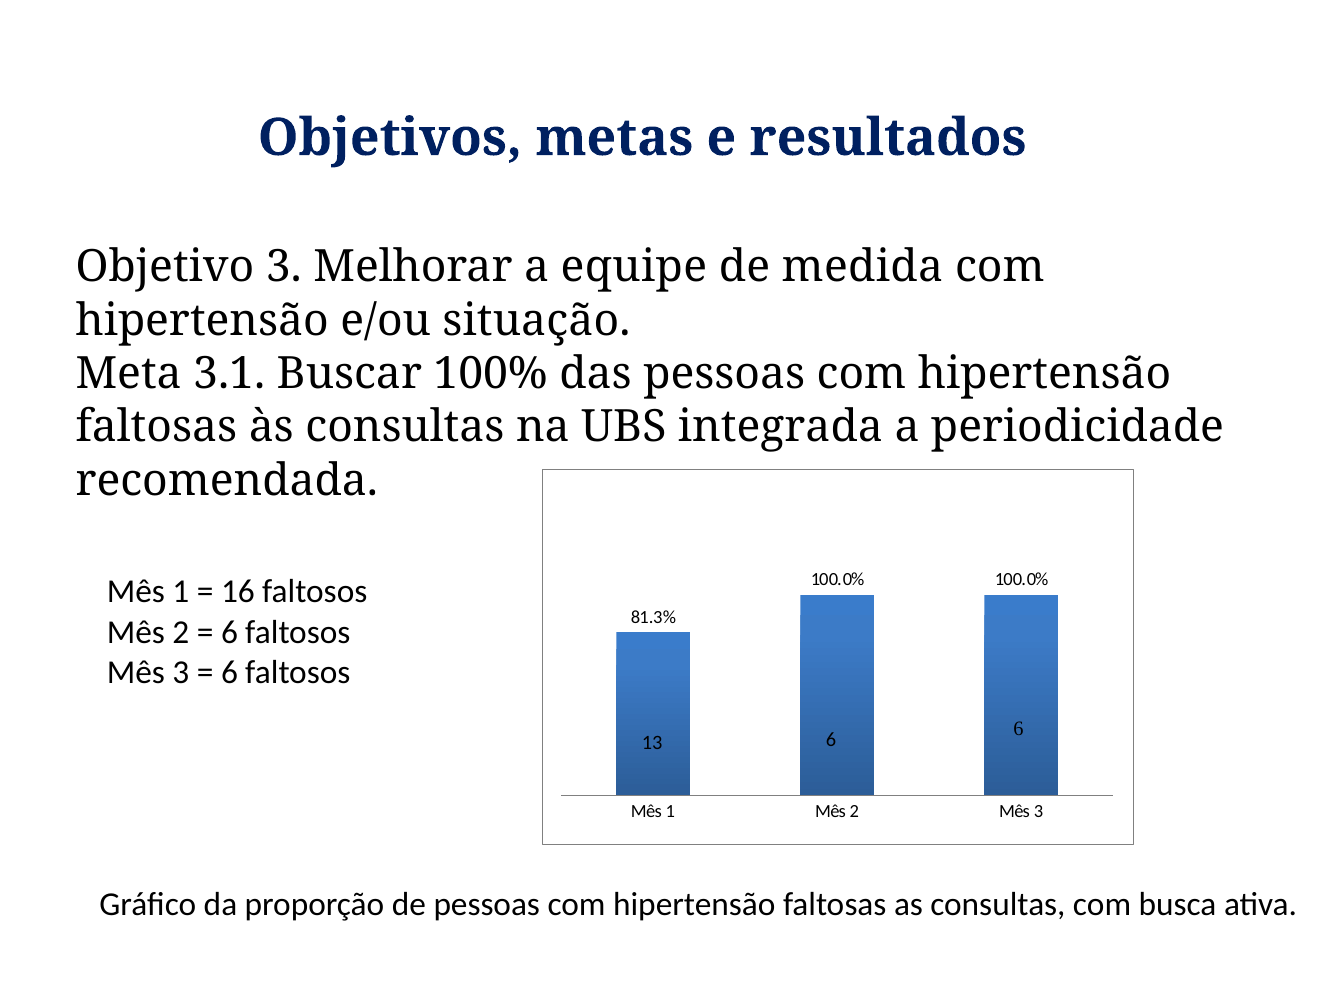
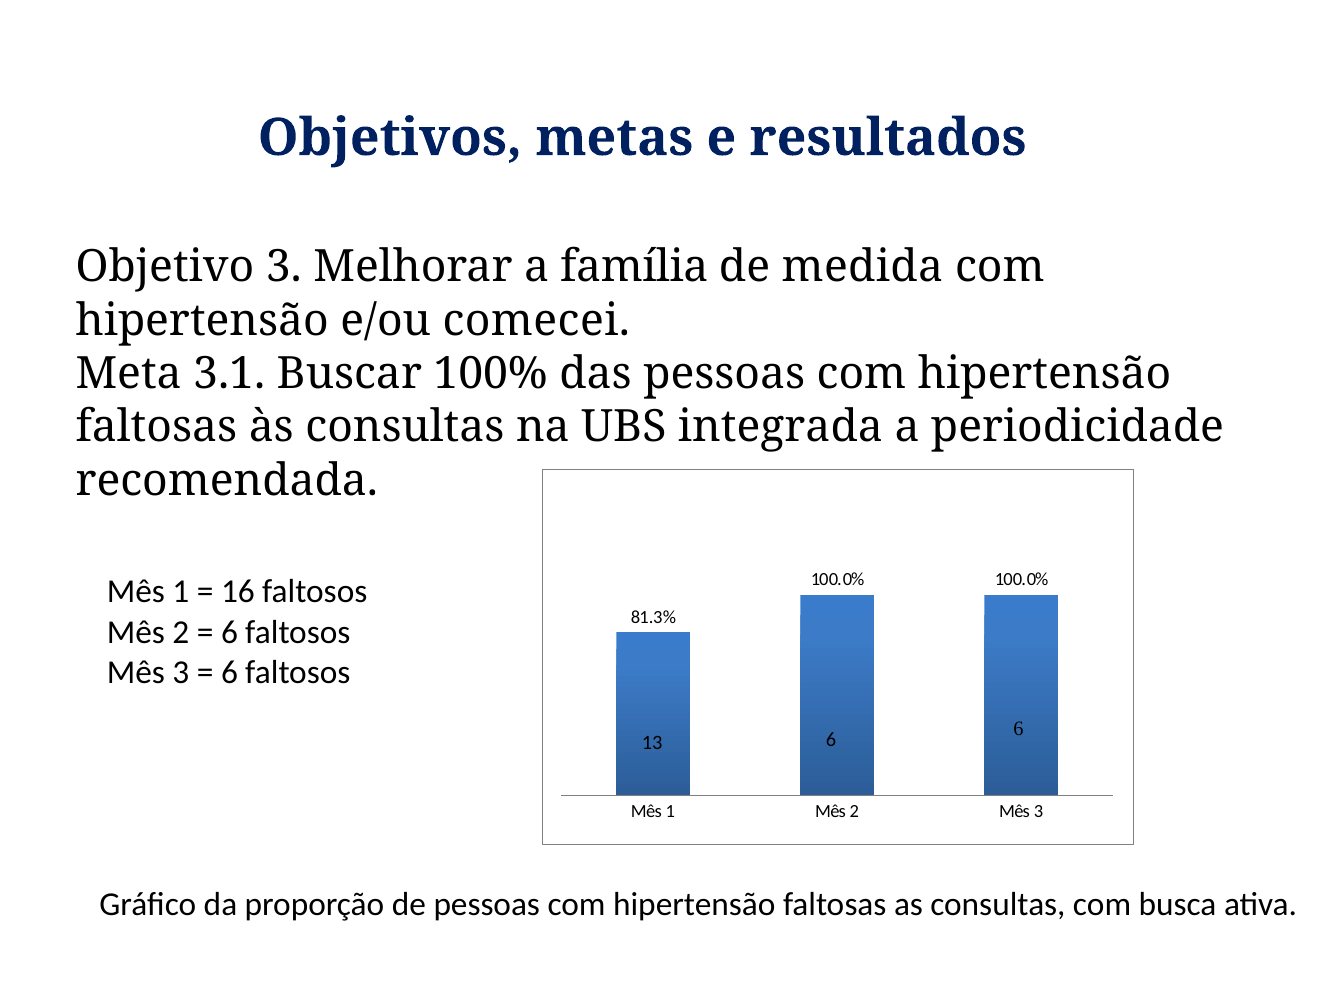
equipe: equipe -> família (634, 267)
situação: situação -> comecei (536, 320)
